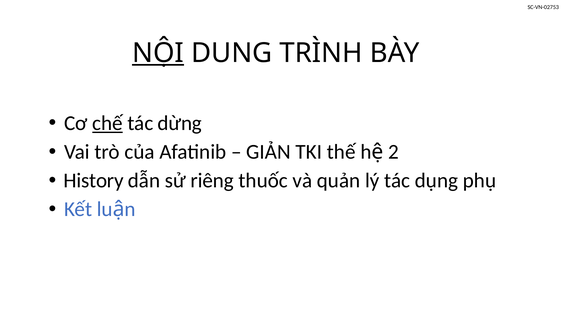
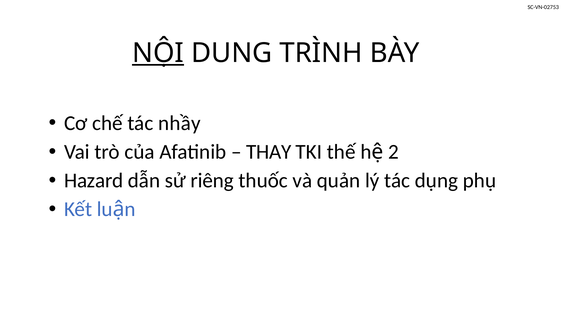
chế underline: present -> none (107, 123)
dừng: dừng -> nhầy (180, 123)
GIẢN: GIẢN -> THAY (269, 152)
History: History -> Hazard (94, 180)
